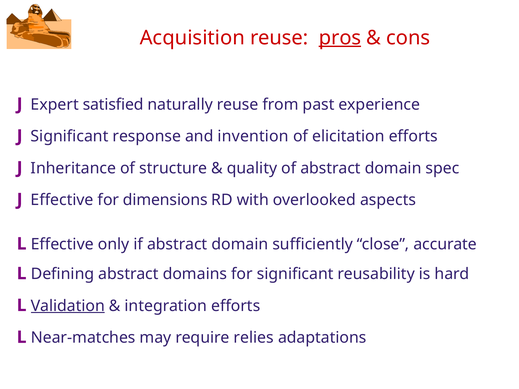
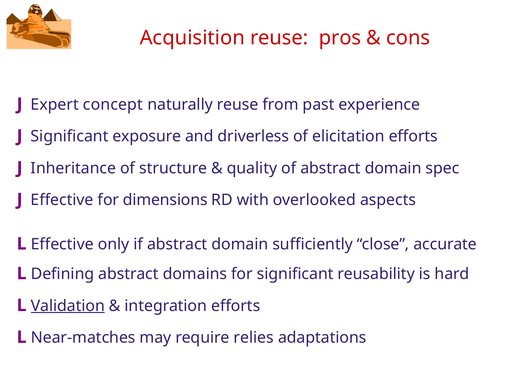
pros underline: present -> none (340, 38)
satisfied: satisfied -> concept (113, 105)
response: response -> exposure (147, 136)
invention: invention -> driverless (253, 136)
